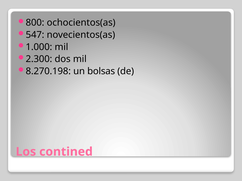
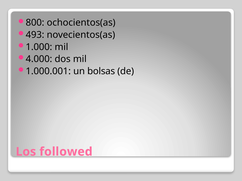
547: 547 -> 493 (35, 35)
2.300: 2.300 -> 4.000 (39, 59)
8.270.198: 8.270.198 -> 1.000.001 (48, 71)
contined: contined -> followed (66, 152)
